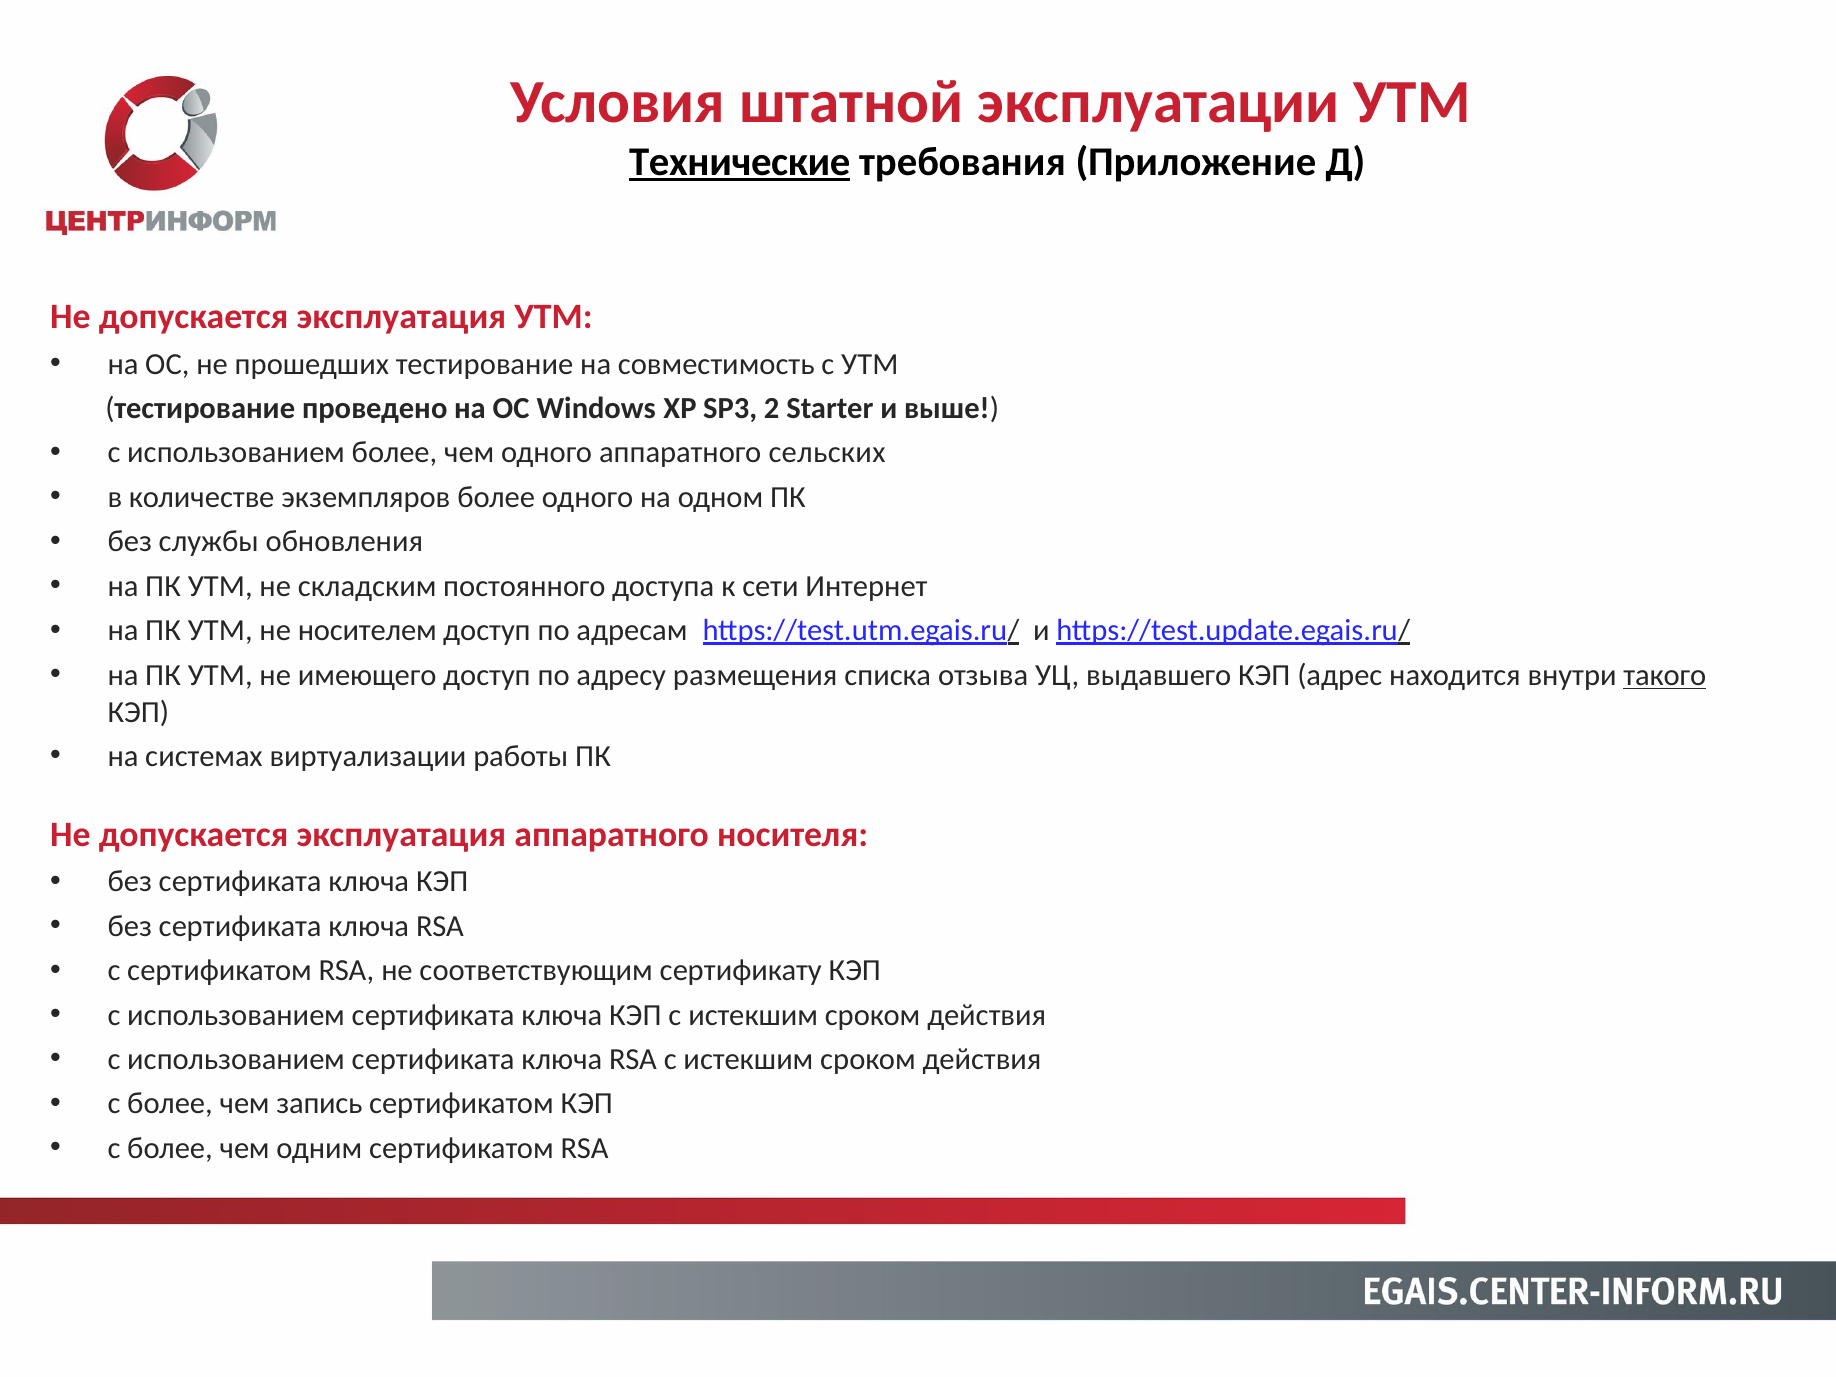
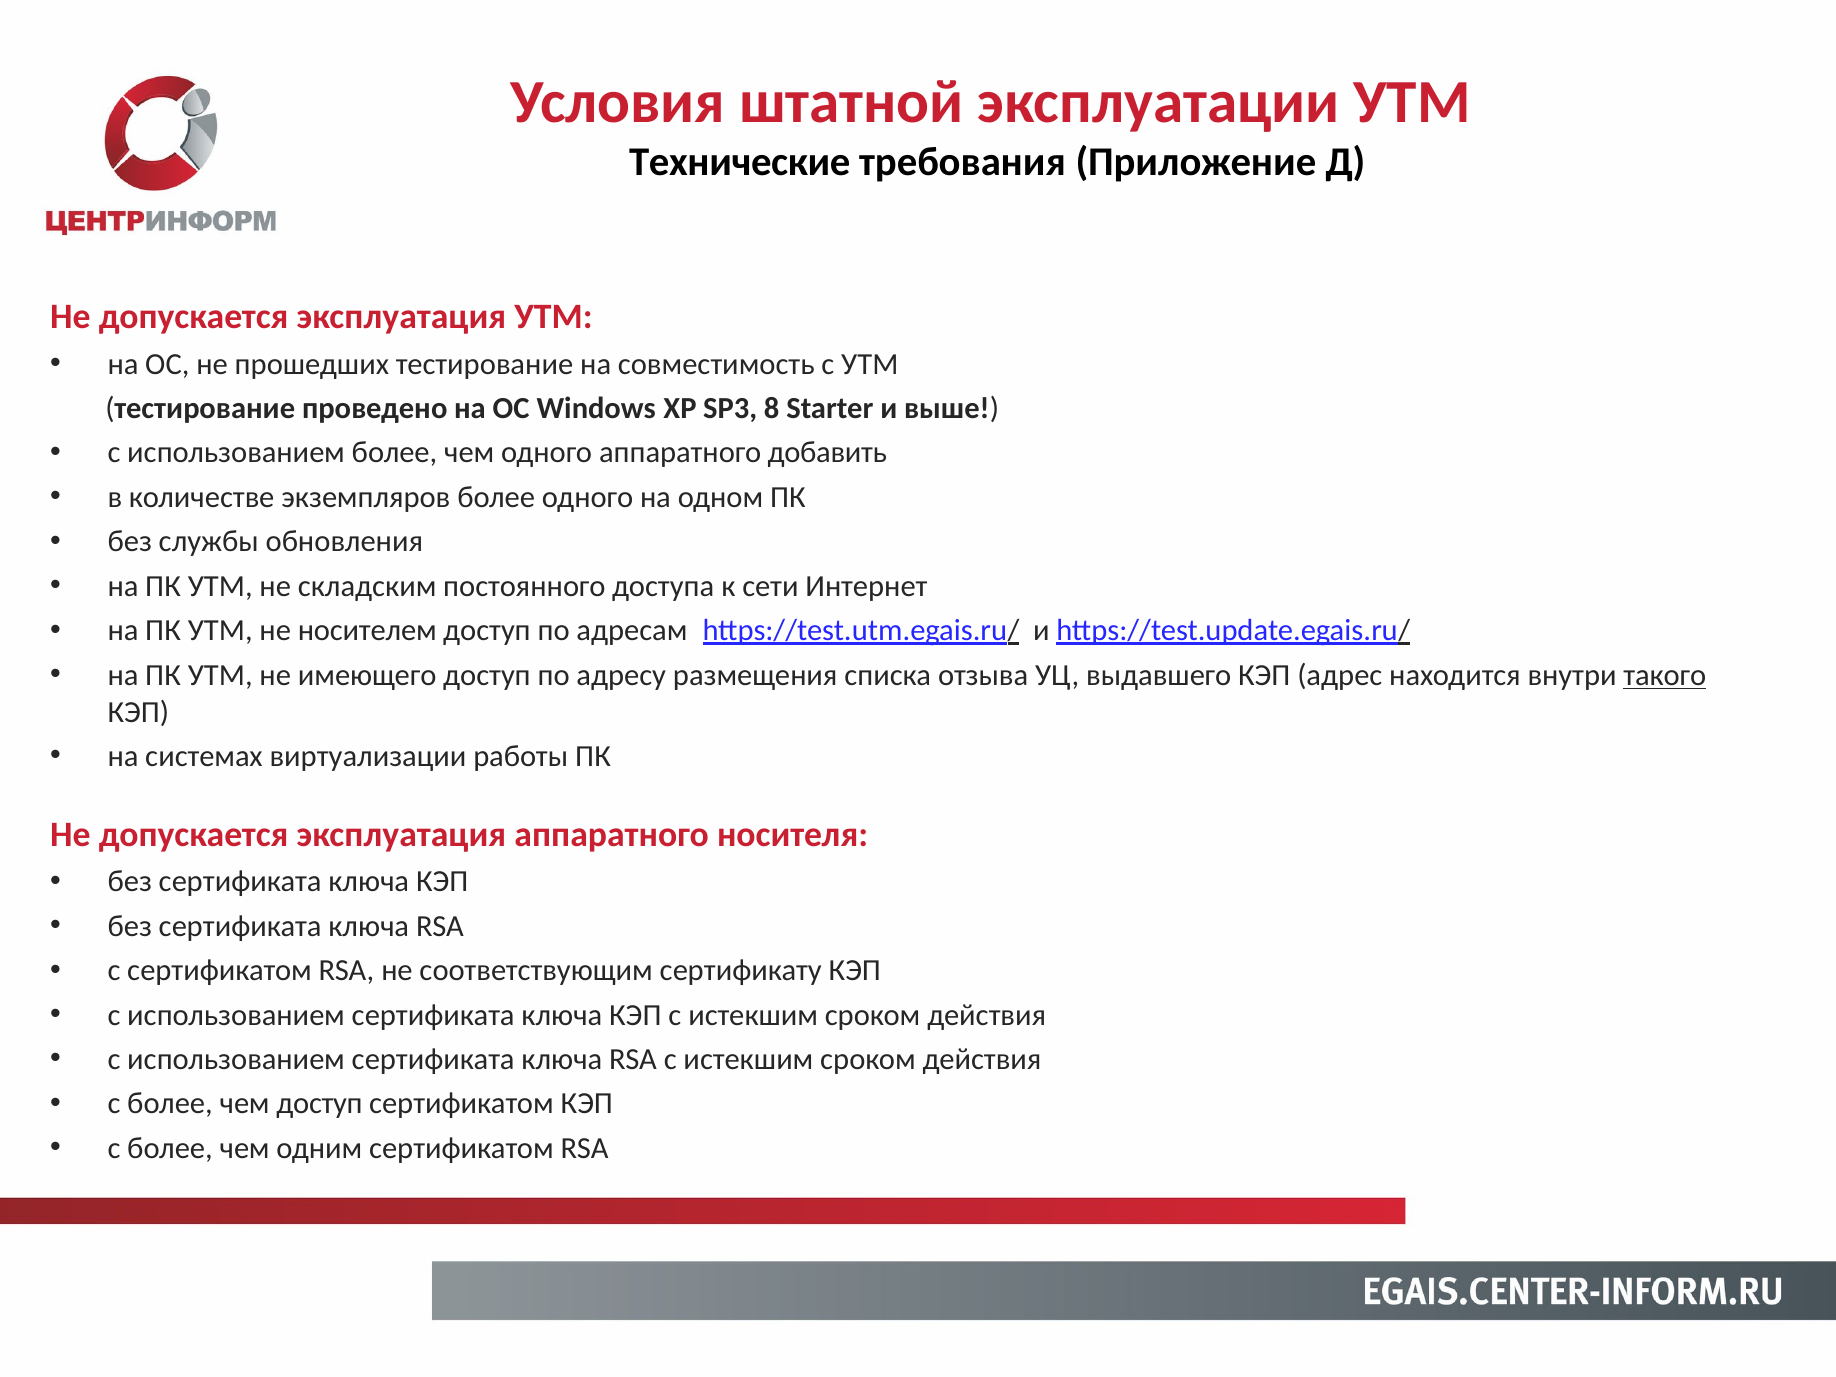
Технические underline: present -> none (740, 162)
2: 2 -> 8 (772, 408)
сельских: сельских -> добавить (827, 453)
чем запись: запись -> доступ (320, 1104)
